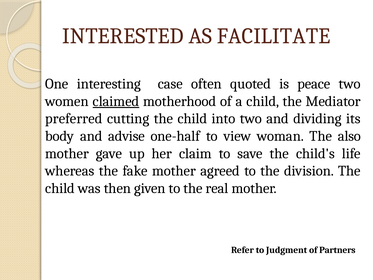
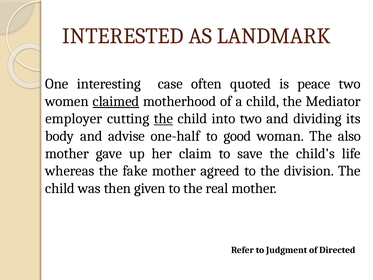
FACILITATE: FACILITATE -> LANDMARK (274, 36)
preferred: preferred -> employer (74, 119)
the underline: none -> present (163, 119)
view: view -> good (237, 136)
Partners: Partners -> Directed (337, 250)
